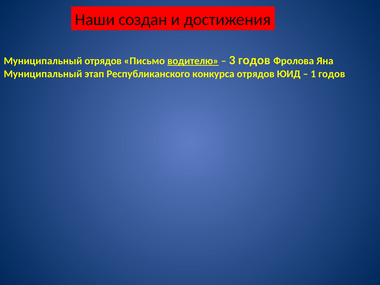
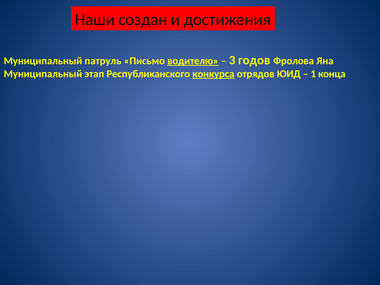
Муниципальный отрядов: отрядов -> патруль (103, 61)
конкурса underline: none -> present (213, 74)
1 годов: годов -> конца (332, 74)
